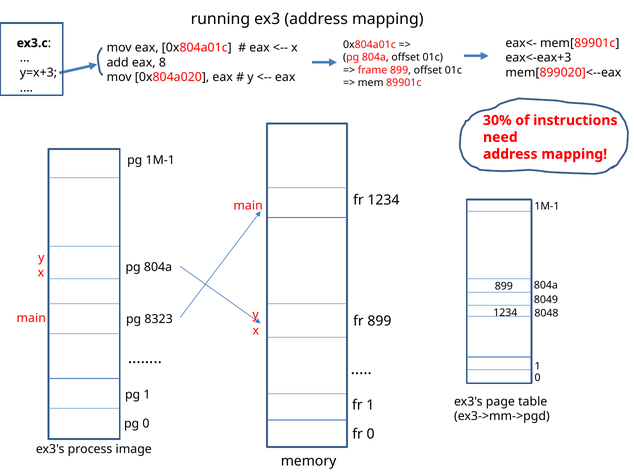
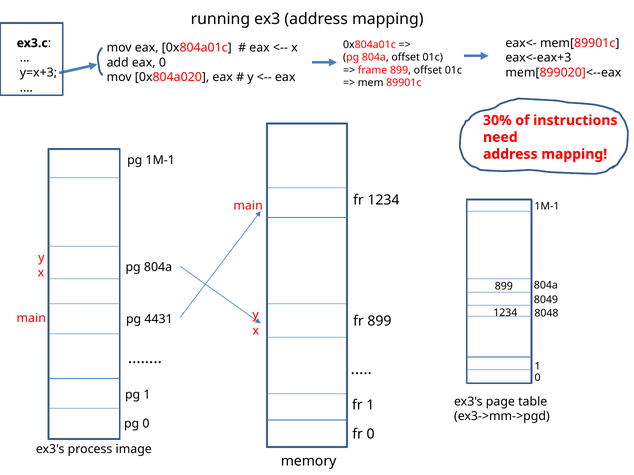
eax 8: 8 -> 0 (162, 63)
8323: 8323 -> 4431 (159, 319)
